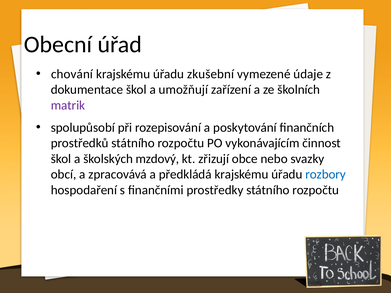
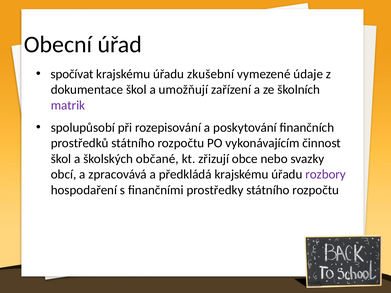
chování: chování -> spočívat (72, 74)
mzdový: mzdový -> občané (157, 159)
rozbory colour: blue -> purple (326, 174)
